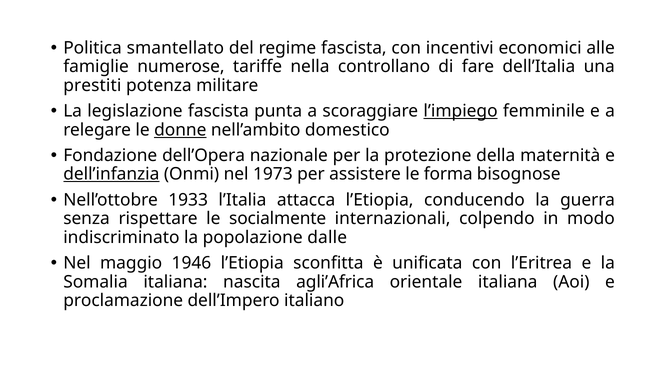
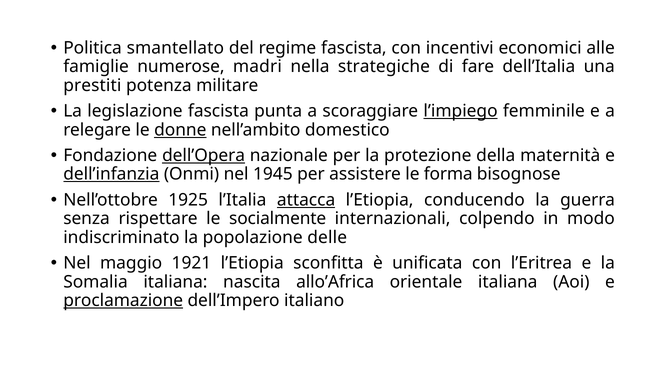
tariffe: tariffe -> madri (257, 67)
controllano: controllano -> strategiche (384, 67)
dell’Opera underline: none -> present (204, 155)
1973: 1973 -> 1945 (273, 174)
1933: 1933 -> 1925 (188, 200)
attacca underline: none -> present (306, 200)
dalle: dalle -> delle (327, 237)
1946: 1946 -> 1921 (191, 263)
agli’Africa: agli’Africa -> allo’Africa (335, 282)
proclamazione underline: none -> present (123, 300)
